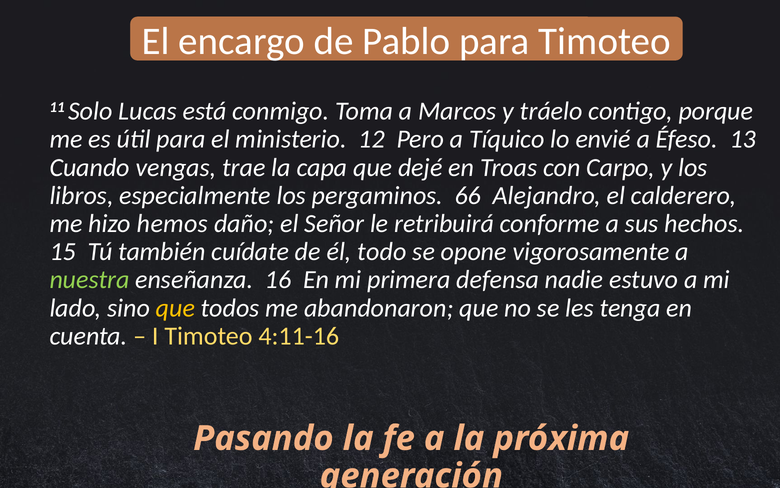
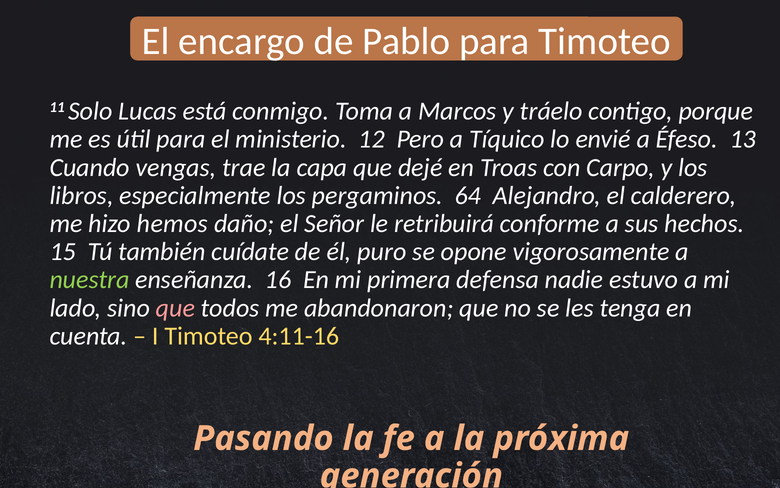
66: 66 -> 64 (468, 195)
todo: todo -> puro (382, 251)
que colour: yellow -> pink (176, 308)
